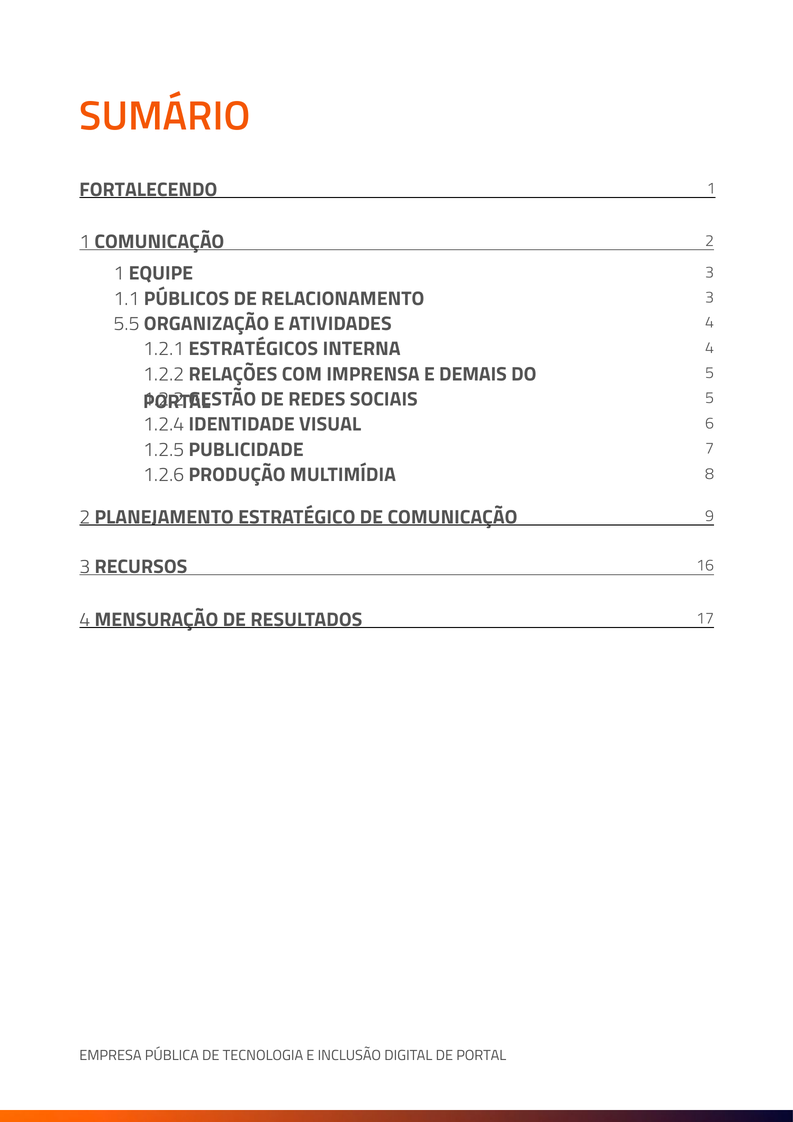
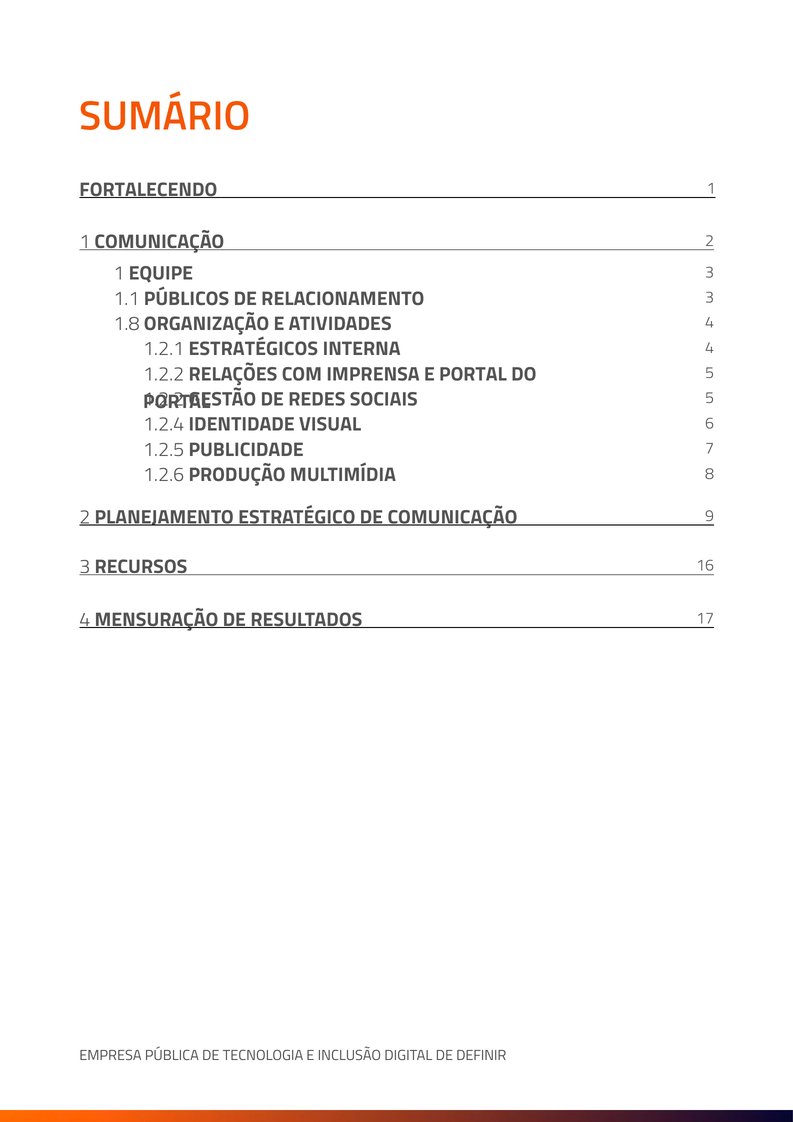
5.5: 5.5 -> 1.8 (126, 324)
E DEMAIS: DEMAIS -> PORTAL (473, 374)
DE PORTAL: PORTAL -> DEFINIR (481, 1056)
